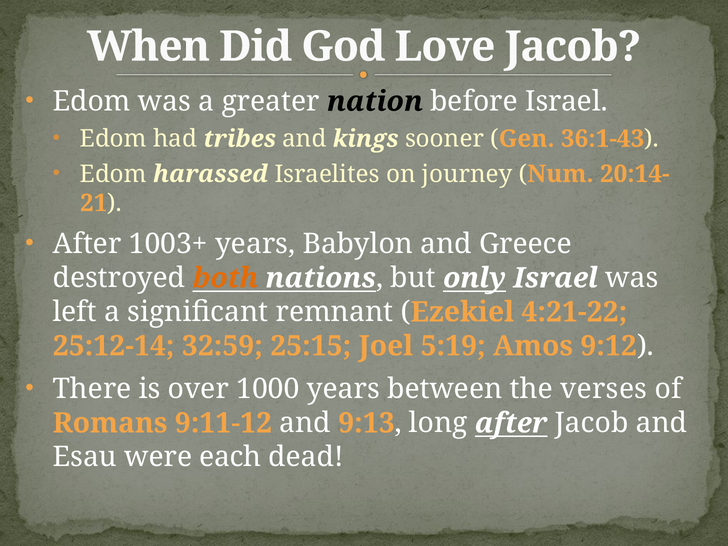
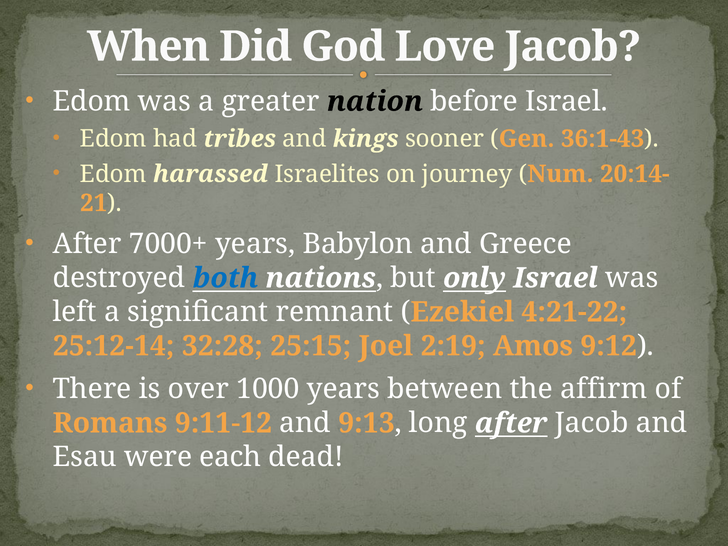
1003+: 1003+ -> 7000+ (168, 244)
both colour: orange -> blue (225, 278)
32:59: 32:59 -> 32:28 (222, 346)
5:19: 5:19 -> 2:19 (453, 346)
verses: verses -> affirm (604, 389)
